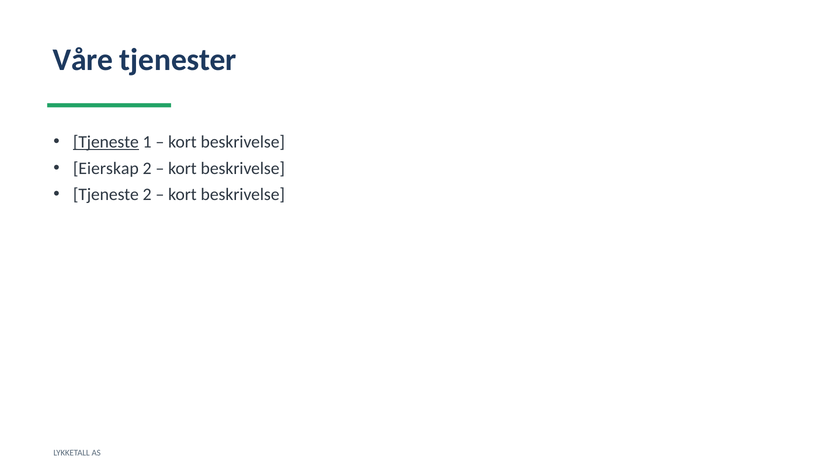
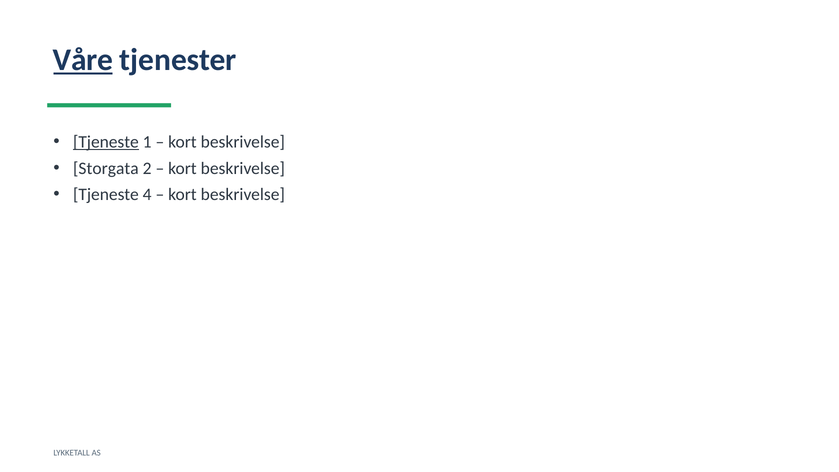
Våre underline: none -> present (83, 60)
Eierskap: Eierskap -> Storgata (106, 168)
Tjeneste 2: 2 -> 4 (147, 195)
